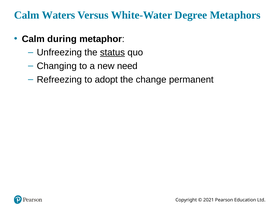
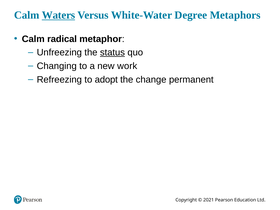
Waters underline: none -> present (59, 15)
during: during -> radical (62, 39)
need: need -> work (127, 66)
